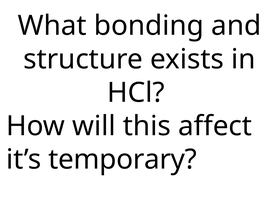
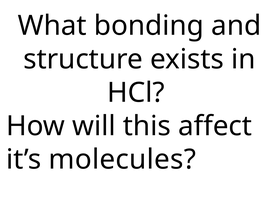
temporary: temporary -> molecules (122, 160)
